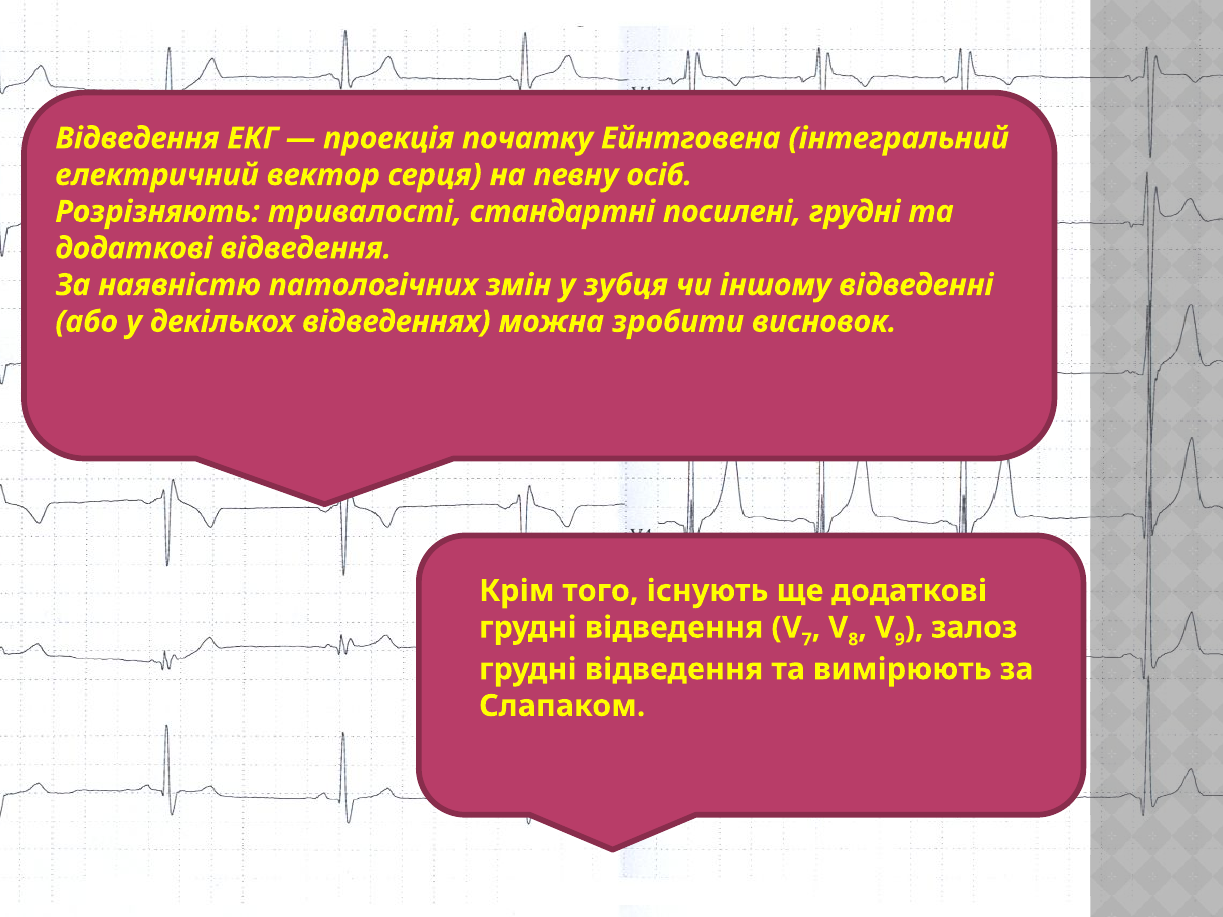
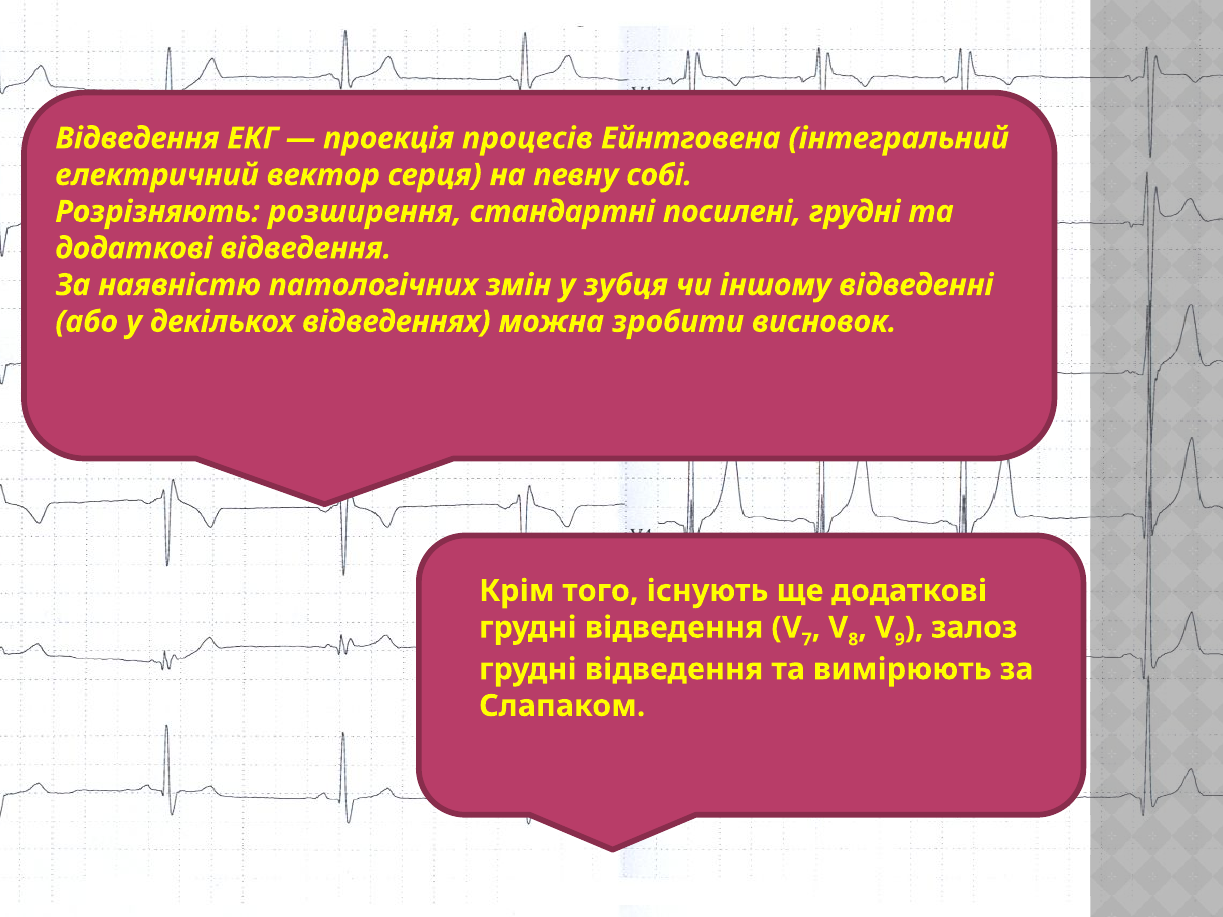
початку: початку -> процесів (527, 138)
осіб: осіб -> собі (659, 175)
тривалості: тривалості -> розширення (365, 212)
